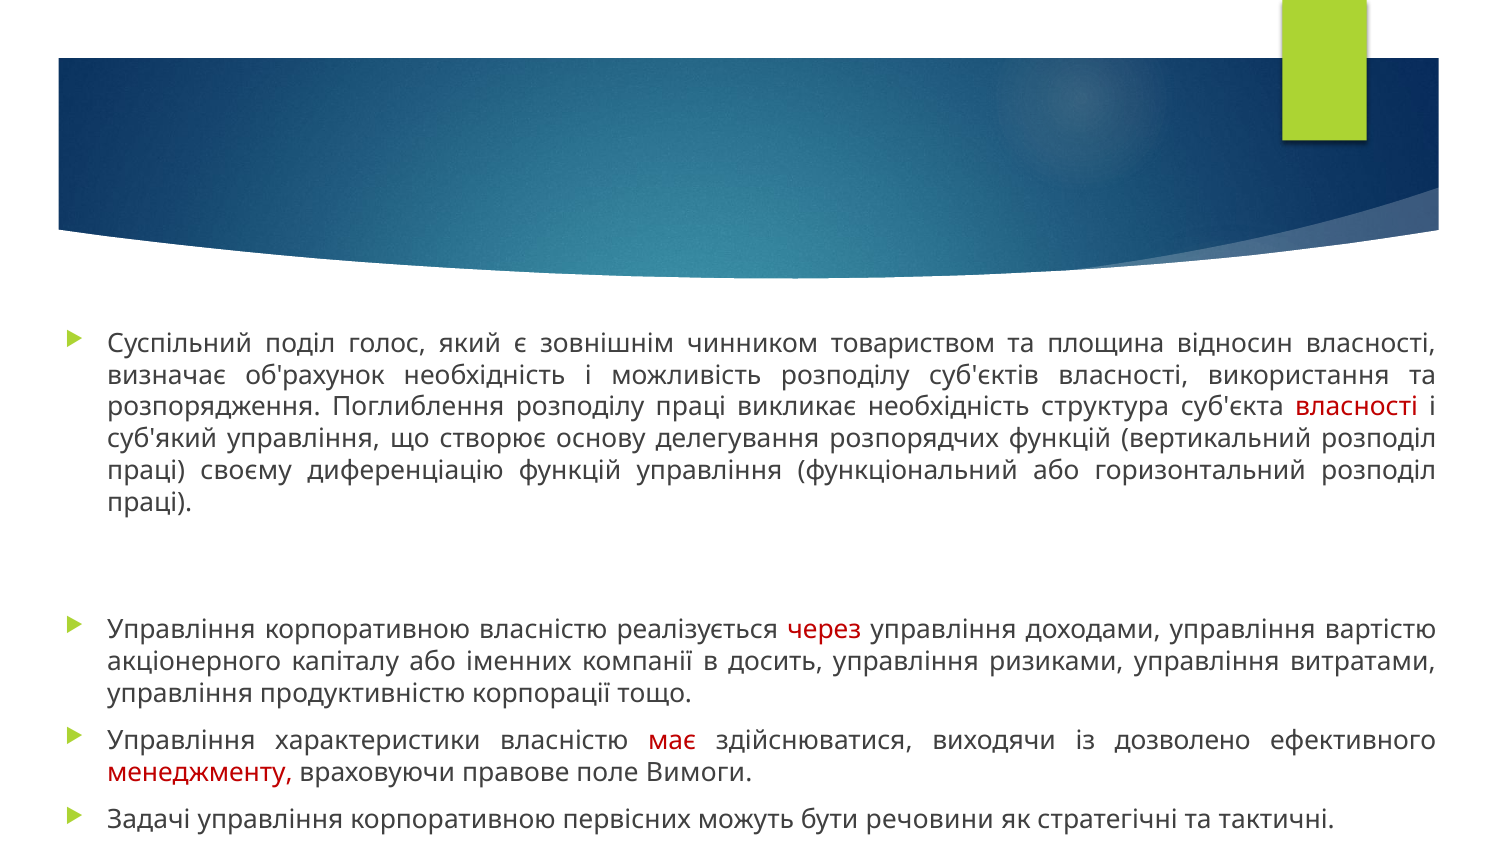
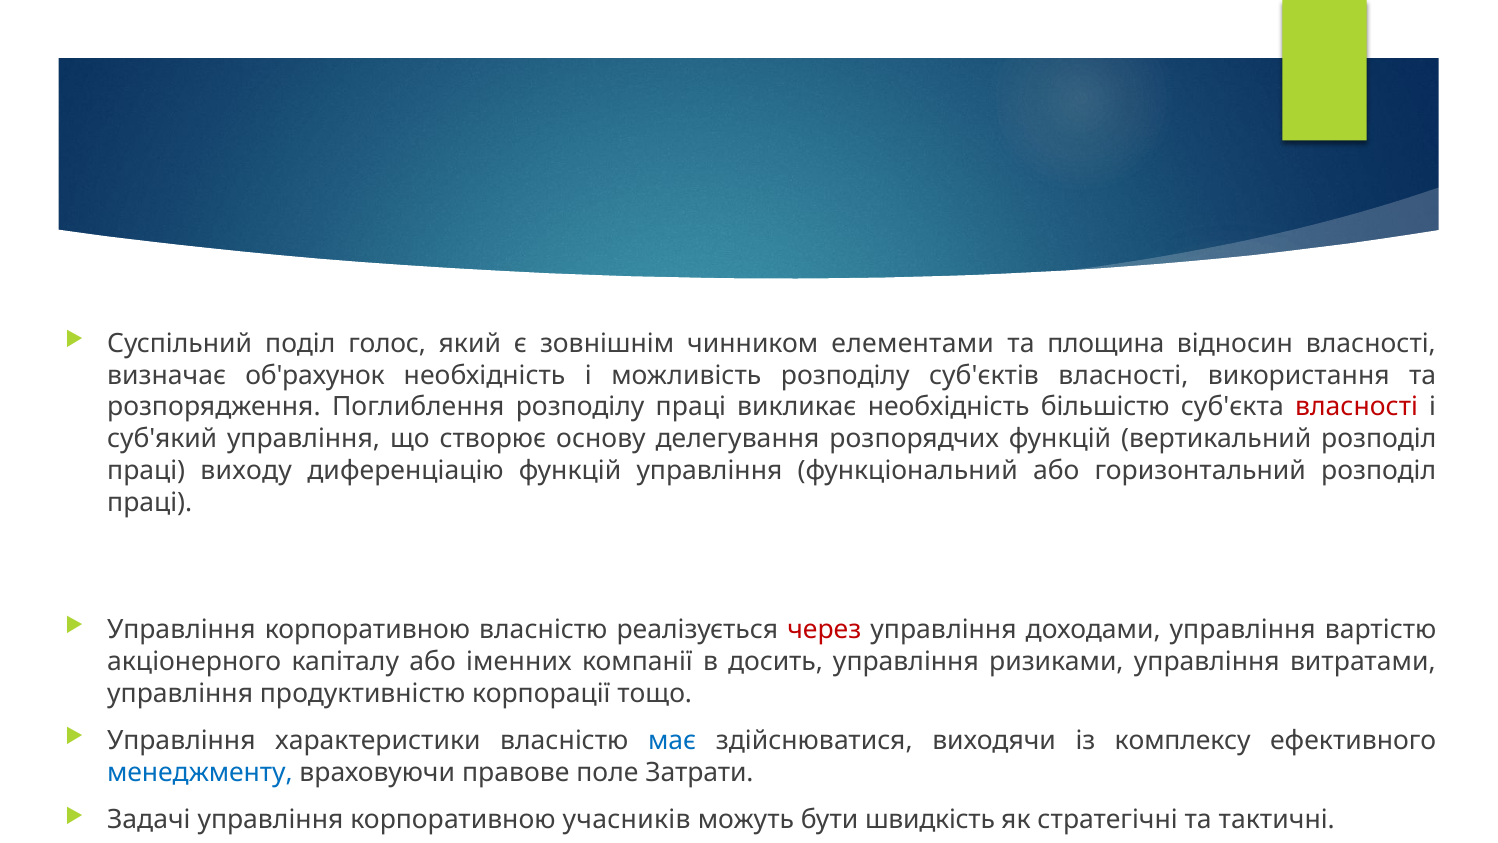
товариством: товариством -> елементами (913, 343)
структура: структура -> більшістю (1105, 407)
своєму: своєму -> виходу (246, 471)
має colour: red -> blue (672, 740)
дозволено: дозволено -> комплексу (1183, 740)
менеджменту colour: red -> blue (200, 772)
Вимоги: Вимоги -> Затрати (699, 772)
первісних: первісних -> учасників (627, 820)
речовини: речовини -> швидкість (930, 820)
